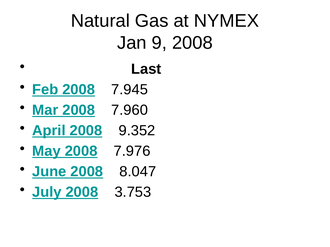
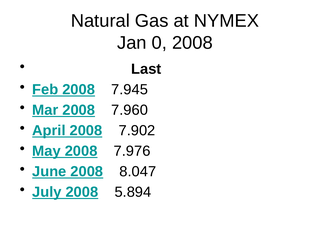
9: 9 -> 0 (159, 43)
9.352: 9.352 -> 7.902 (137, 131)
3.753: 3.753 -> 5.894 (133, 192)
